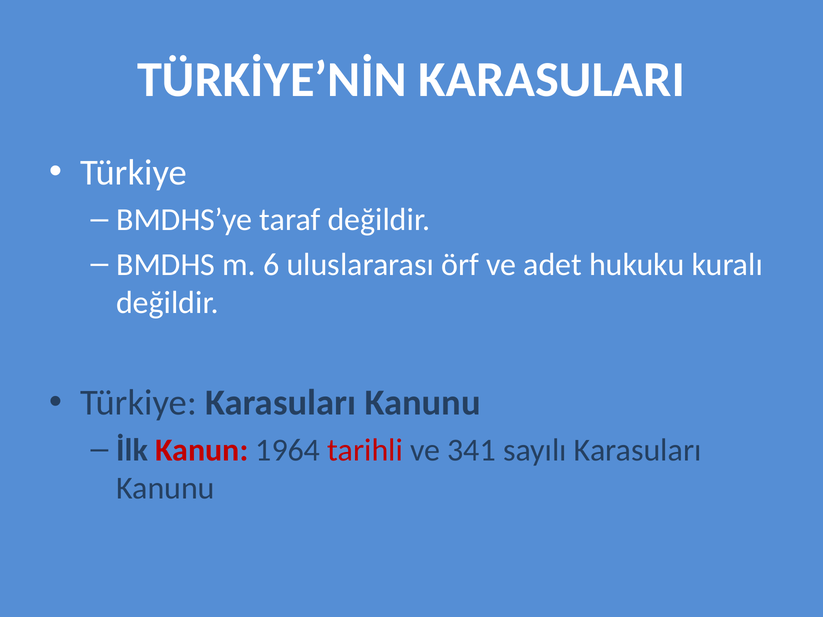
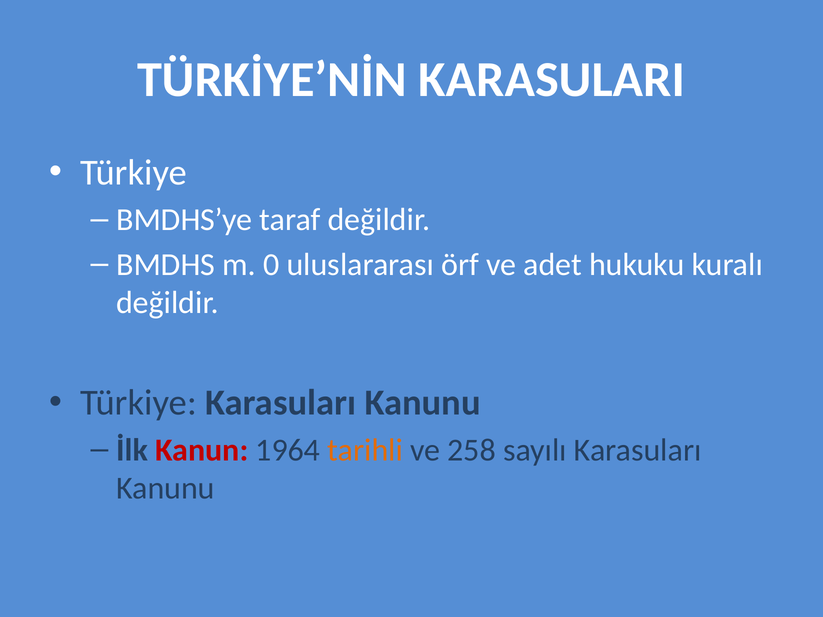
6: 6 -> 0 (271, 265)
tarihli colour: red -> orange (365, 450)
341: 341 -> 258 (472, 450)
